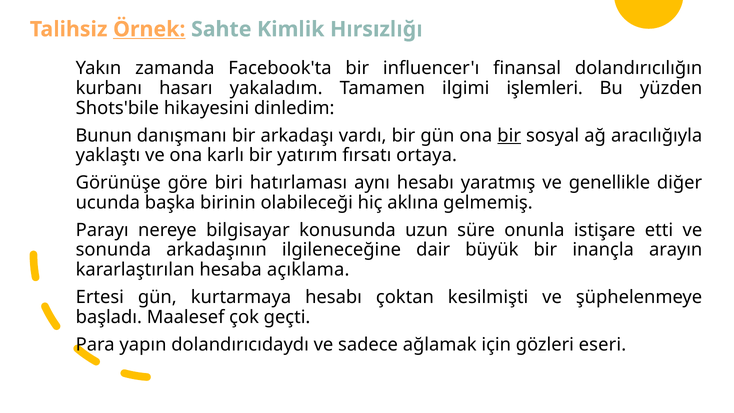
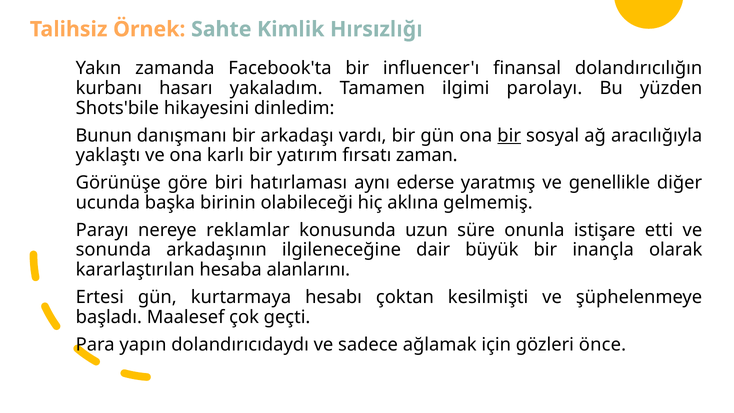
Örnek underline: present -> none (149, 29)
işlemleri: işlemleri -> parolayı (544, 88)
ortaya: ortaya -> zaman (427, 155)
aynı hesabı: hesabı -> ederse (425, 183)
bilgisayar: bilgisayar -> reklamlar (248, 230)
arayın: arayın -> olarak (676, 250)
açıklama: açıklama -> alanlarını (308, 270)
eseri: eseri -> önce (602, 344)
